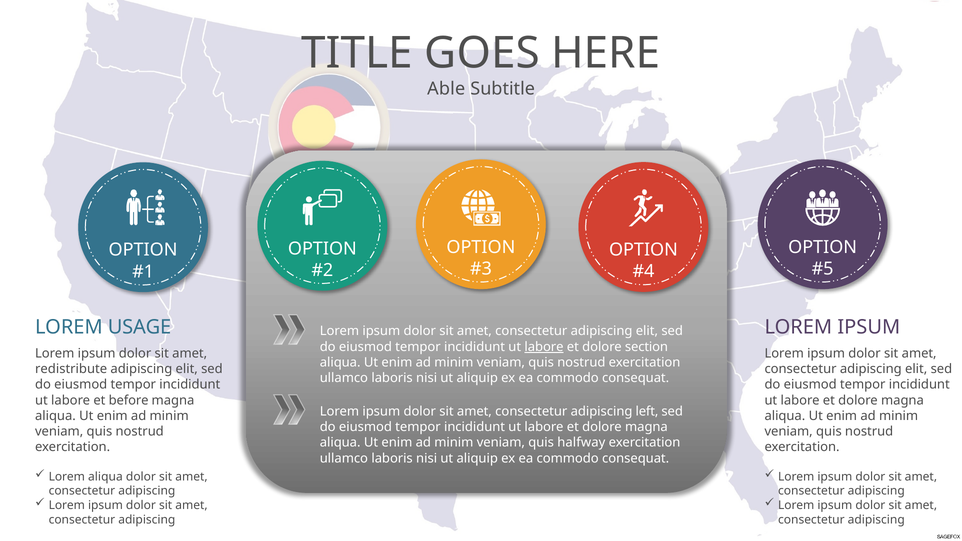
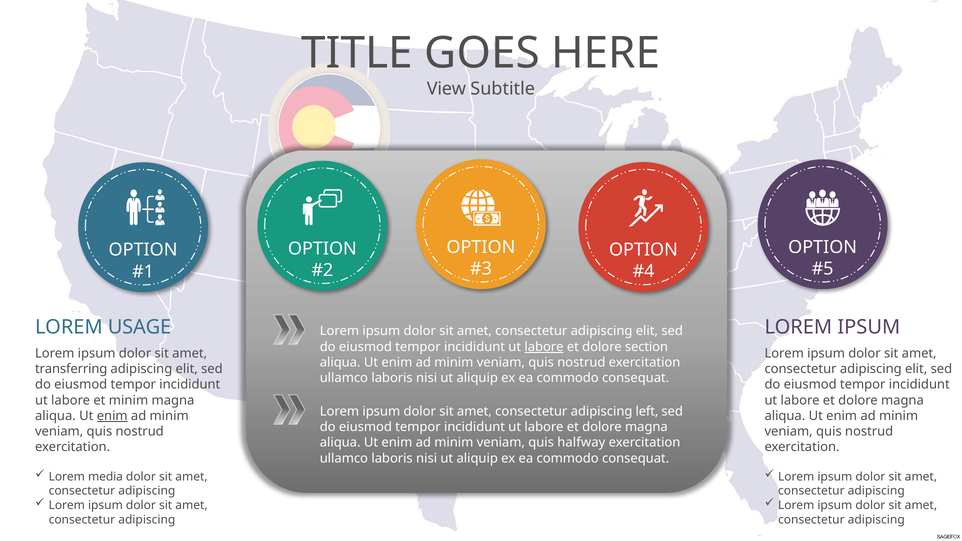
Able: Able -> View (446, 89)
redistribute: redistribute -> transferring (71, 369)
et before: before -> minim (129, 400)
enim underline: none -> present (112, 416)
Lorem aliqua: aliqua -> media (106, 477)
